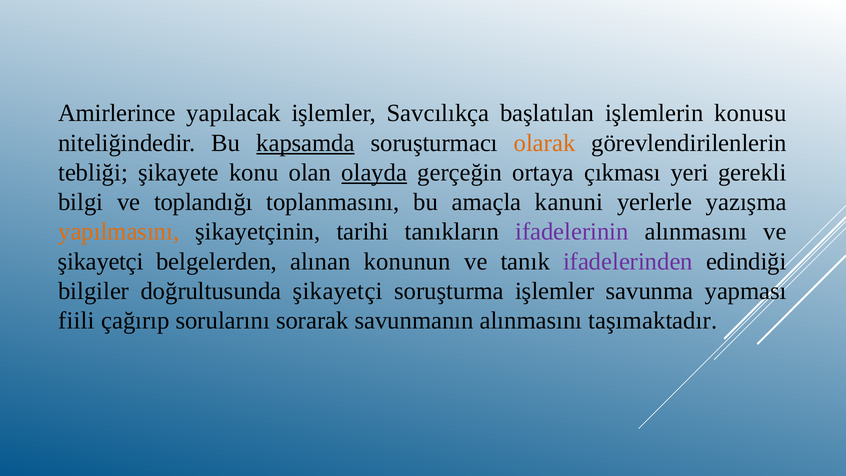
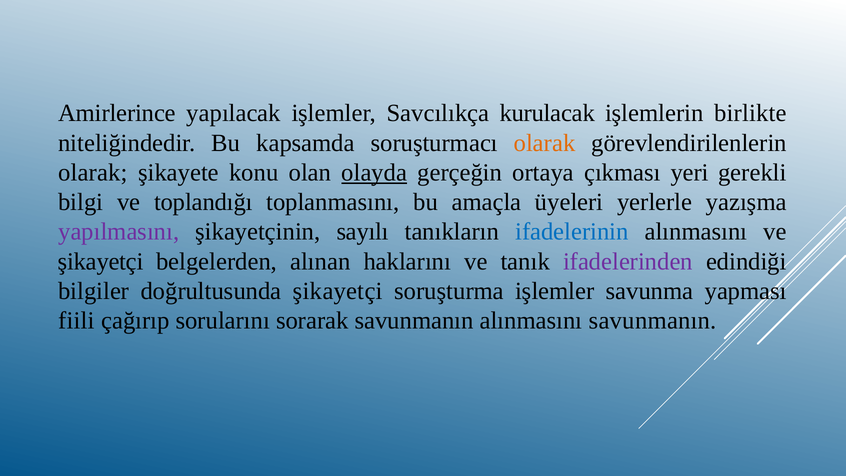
başlatılan: başlatılan -> kurulacak (547, 113)
konusu: konusu -> birlikte (750, 113)
kapsamda underline: present -> none (305, 143)
tebliği: tebliği -> olarak (93, 172)
kanuni: kanuni -> üyeleri (569, 202)
yapılmasını colour: orange -> purple (119, 232)
tarihi: tarihi -> sayılı (363, 232)
ifadelerinin colour: purple -> blue (572, 232)
konunun: konunun -> haklarını (407, 261)
alınmasını taşımaktadır: taşımaktadır -> savunmanın (653, 321)
